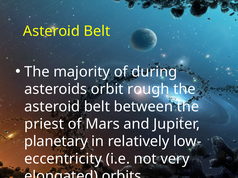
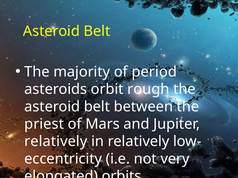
during: during -> period (154, 72)
planetary: planetary -> relatively (56, 142)
